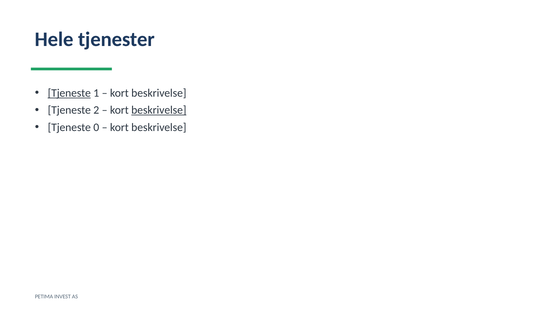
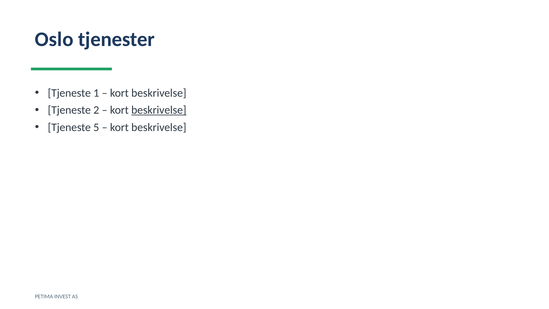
Hele: Hele -> Oslo (54, 39)
Tjeneste underline: present -> none (69, 93)
0: 0 -> 5 (96, 127)
